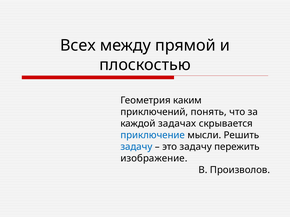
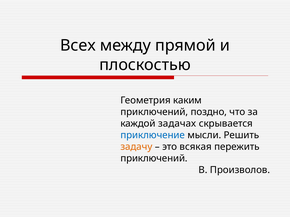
понять: понять -> поздно (209, 112)
задачу colour: blue -> orange (136, 147)
это задачу: задачу -> всякая (196, 147)
изображение: изображение -> приключений (154, 159)
